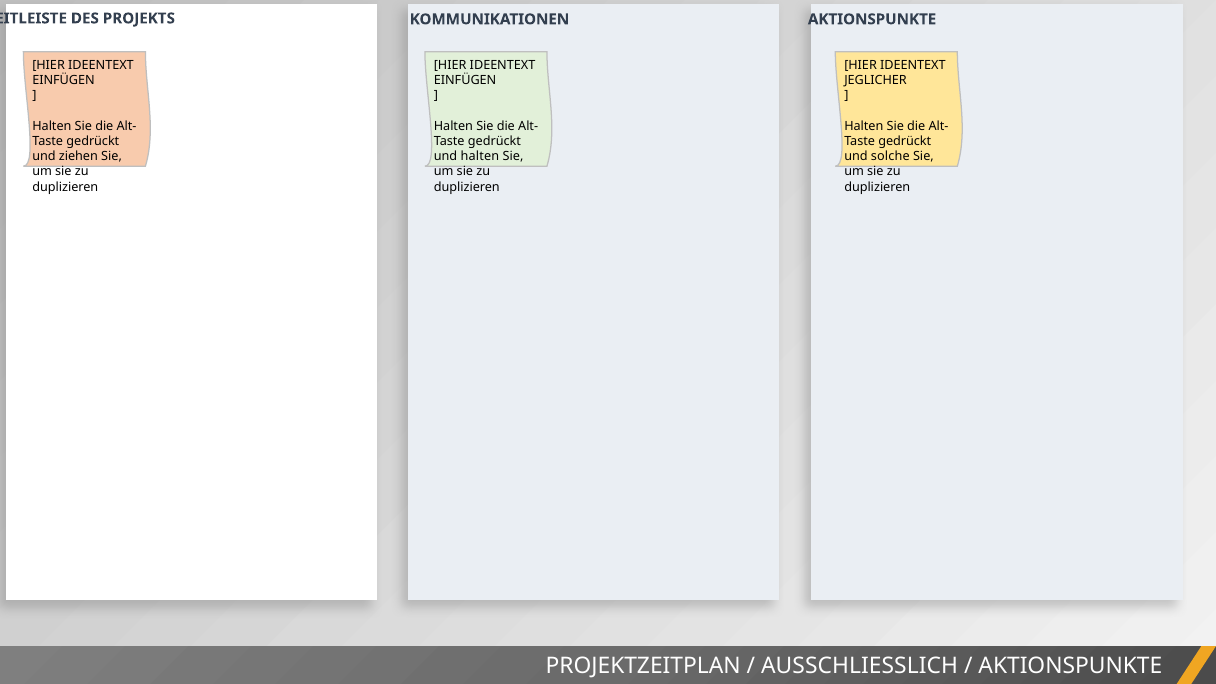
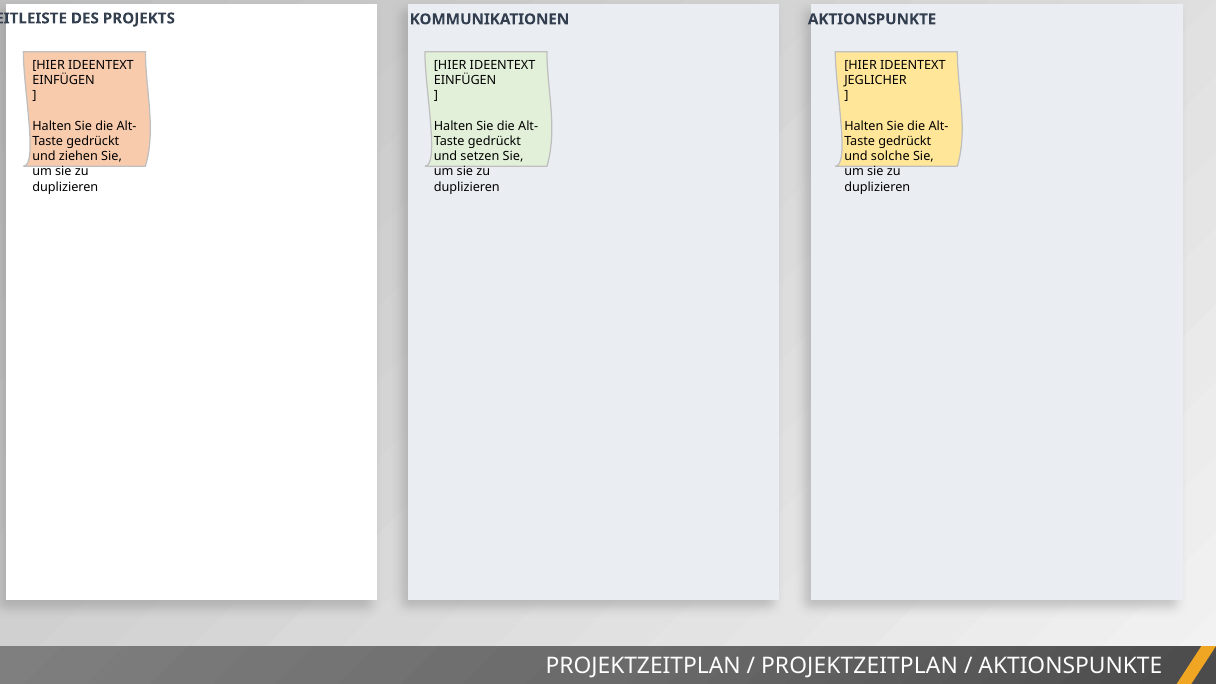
und halten: halten -> setzen (480, 156)
AUSSCHLIESSLICH: AUSSCHLIESSLICH -> PROJEKTZEITPLAN (860, 666)
